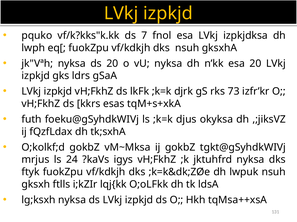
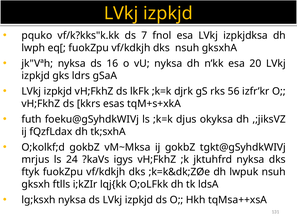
ds 20: 20 -> 16 (112, 64)
73: 73 -> 56 (234, 92)
